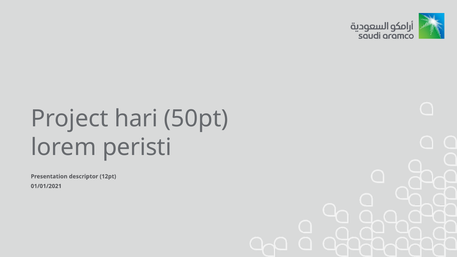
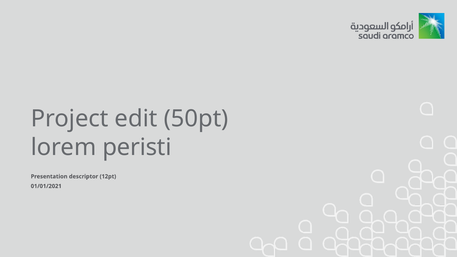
hari: hari -> edit (136, 119)
